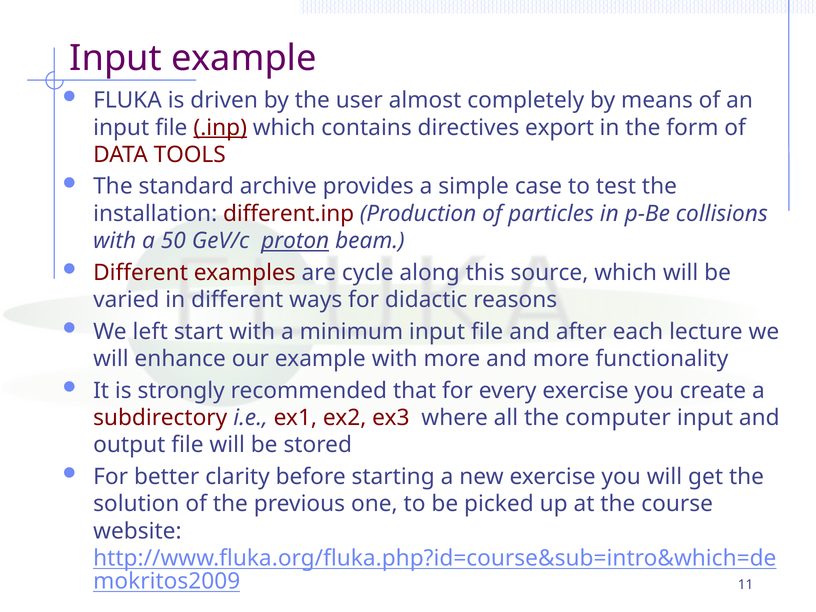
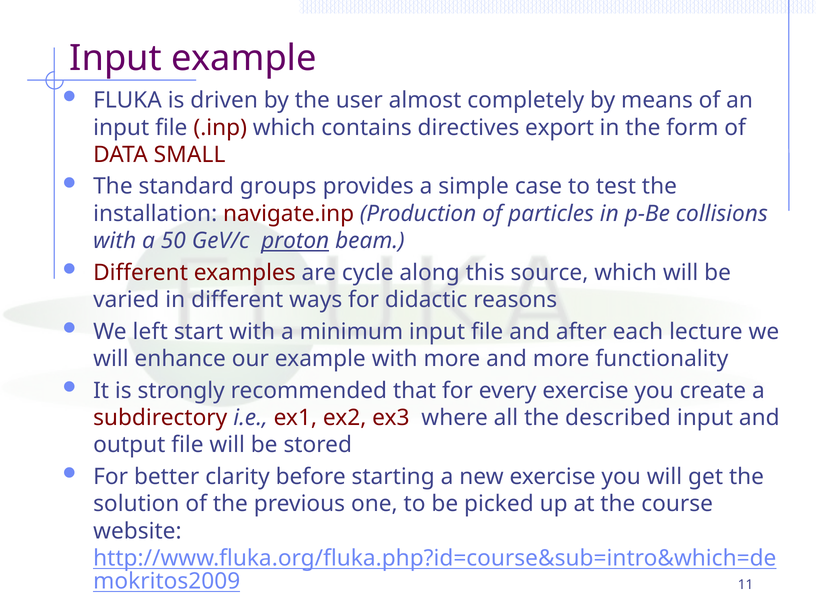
.inp underline: present -> none (220, 128)
TOOLS: TOOLS -> SMALL (190, 155)
archive: archive -> groups (278, 186)
different.inp: different.inp -> navigate.inp (289, 214)
computer: computer -> described (618, 418)
